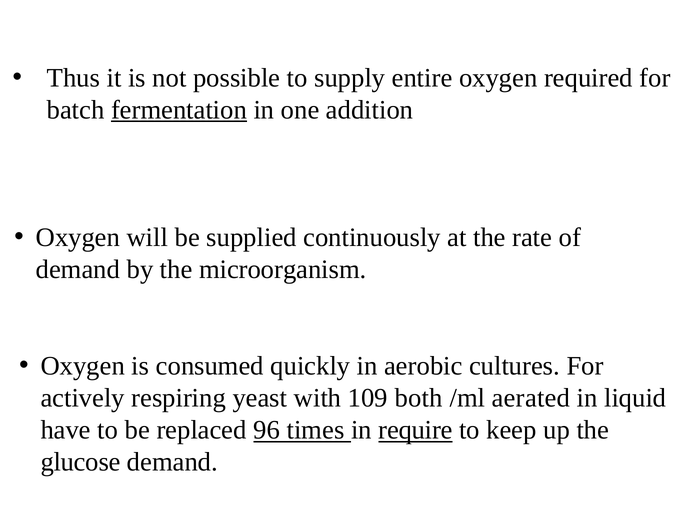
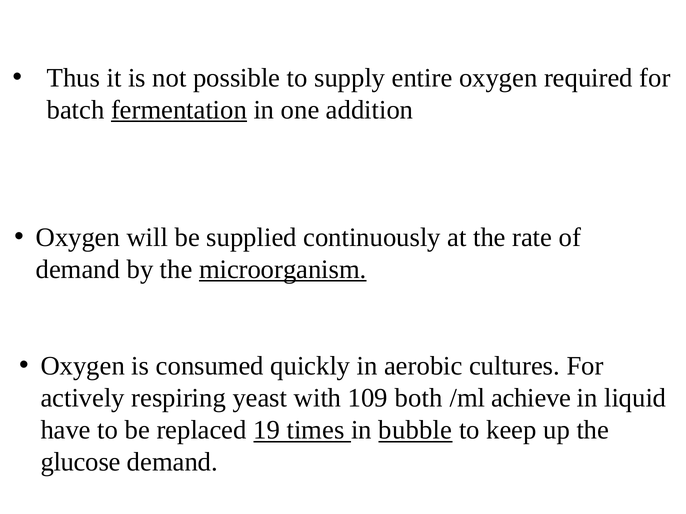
microorganism underline: none -> present (283, 270)
aerated: aerated -> achieve (531, 398)
96: 96 -> 19 (267, 430)
require: require -> bubble (415, 430)
